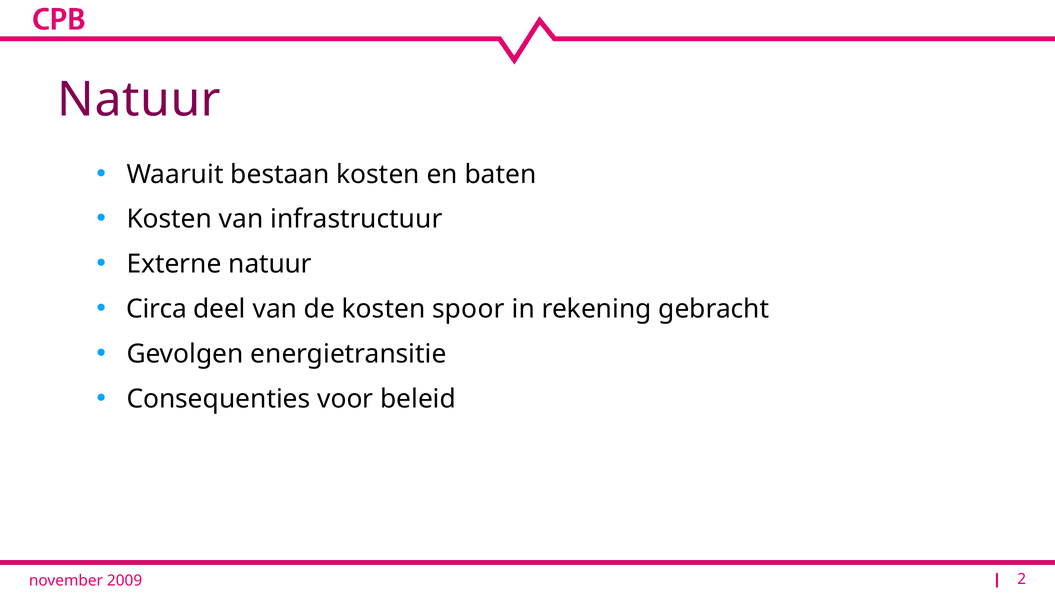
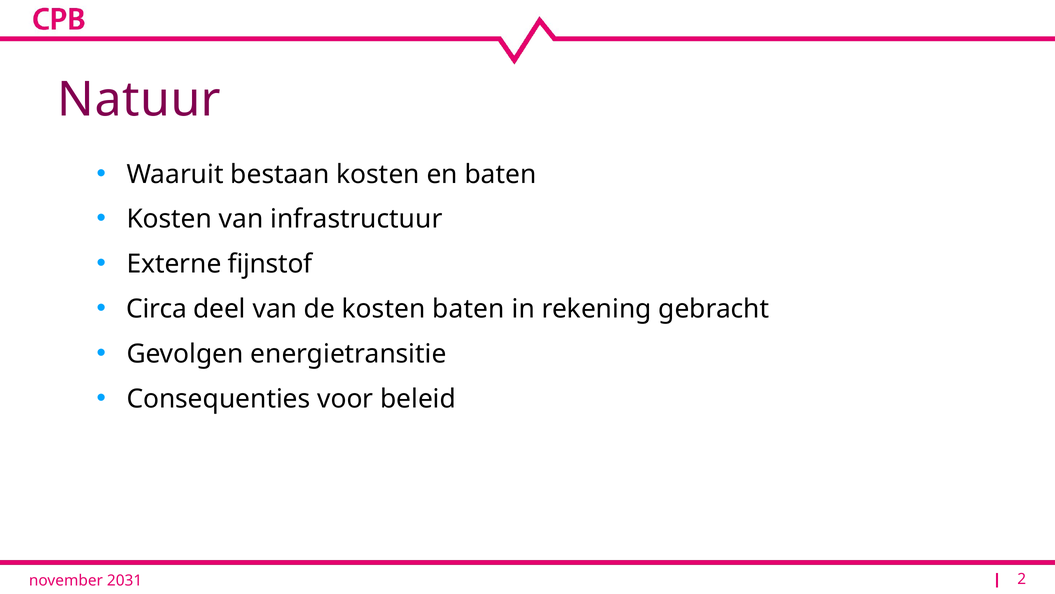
Externe natuur: natuur -> fijnstof (270, 264)
kosten spoor: spoor -> baten (468, 309)
2009: 2009 -> 2031 (125, 580)
